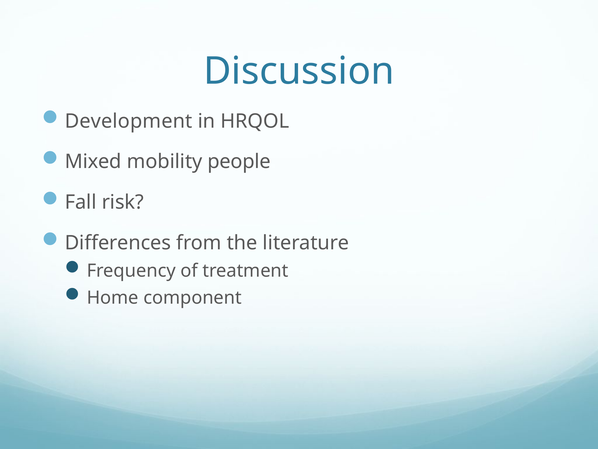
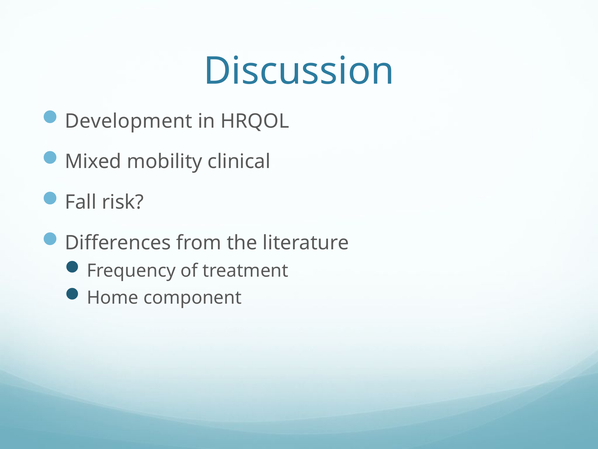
people: people -> clinical (239, 162)
